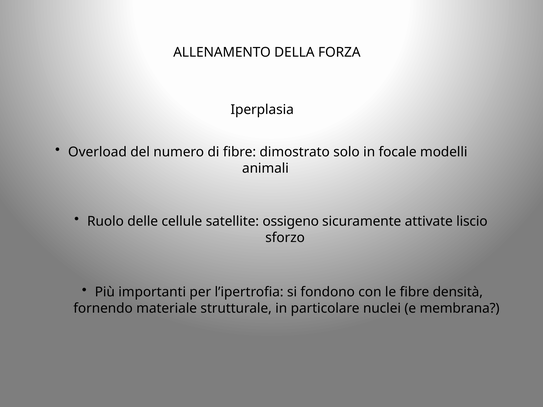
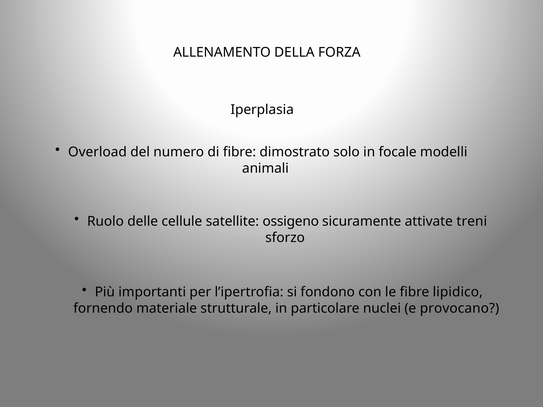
liscio: liscio -> treni (472, 221)
densità: densità -> lipidico (458, 292)
membrana: membrana -> provocano (460, 309)
